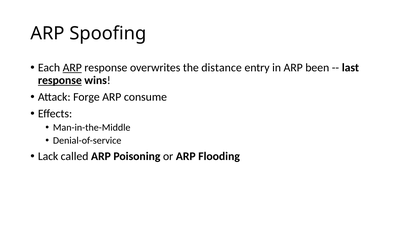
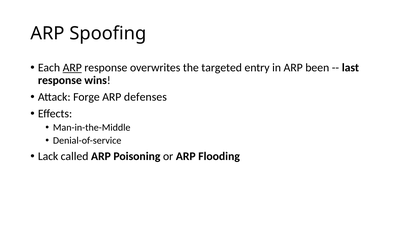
distance: distance -> targeted (222, 68)
response underline: present -> none (60, 80)
consume: consume -> defenses (145, 97)
